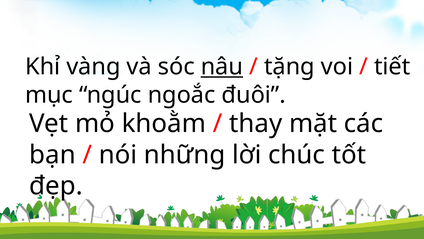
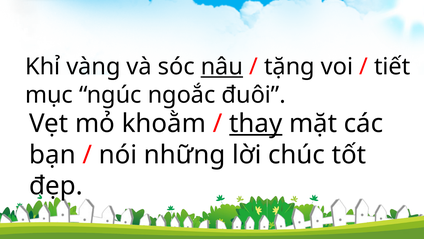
thay underline: none -> present (256, 123)
